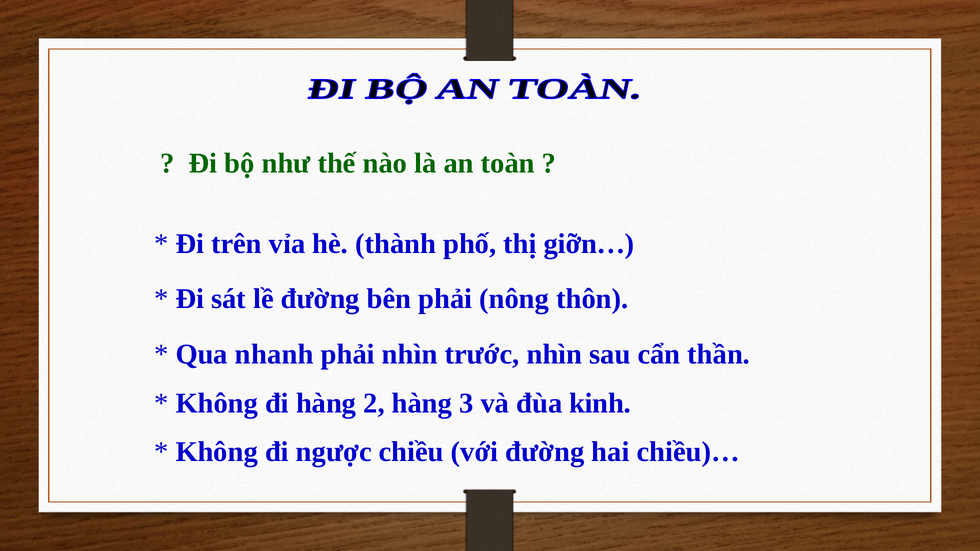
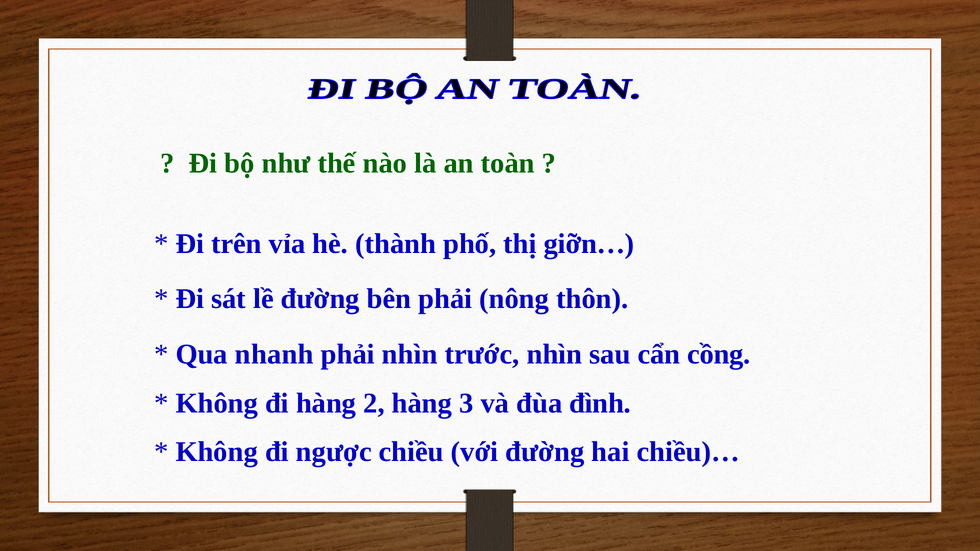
thần: thần -> cồng (719, 354)
kinh: kinh -> đình (600, 403)
